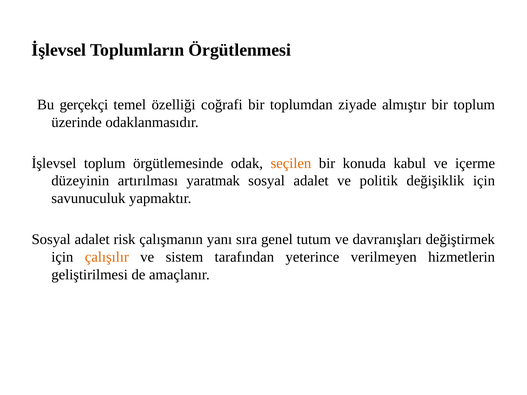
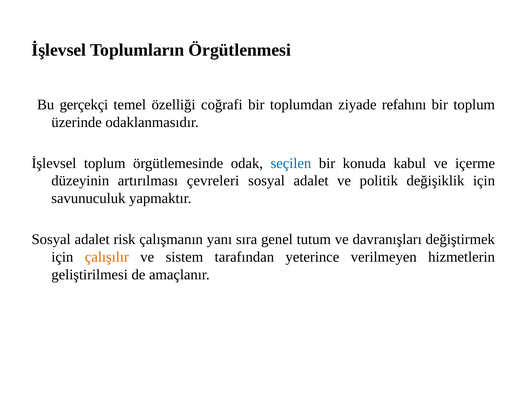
almıştır: almıştır -> refahını (404, 105)
seçilen colour: orange -> blue (291, 163)
yaratmak: yaratmak -> çevreleri (213, 181)
